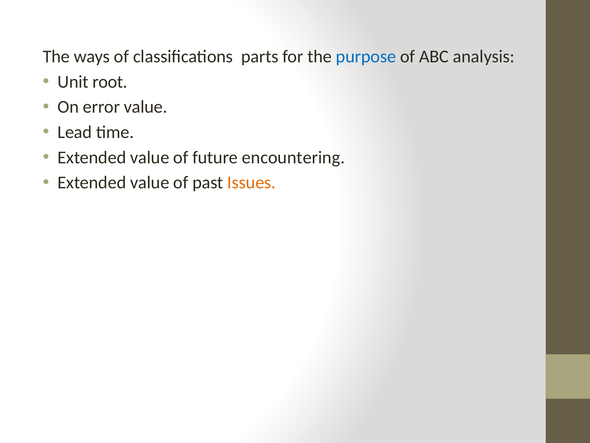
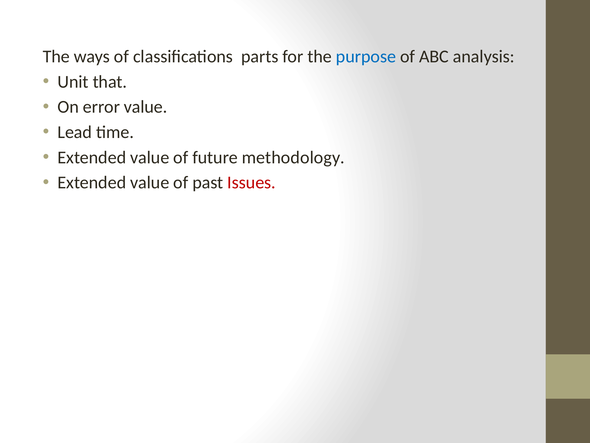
root: root -> that (110, 82)
encountering: encountering -> methodology (293, 157)
Issues colour: orange -> red (252, 183)
